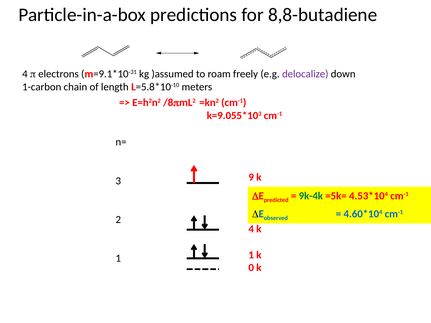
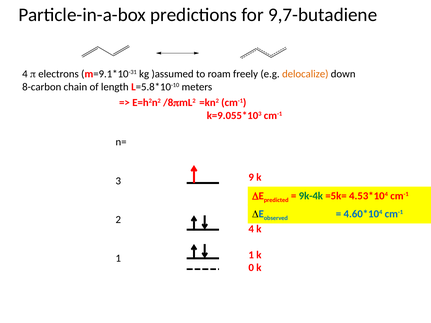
8,8-butadiene: 8,8-butadiene -> 9,7-butadiene (323, 15)
delocalize colour: purple -> orange (305, 74)
1-carbon: 1-carbon -> 8-carbon (42, 87)
